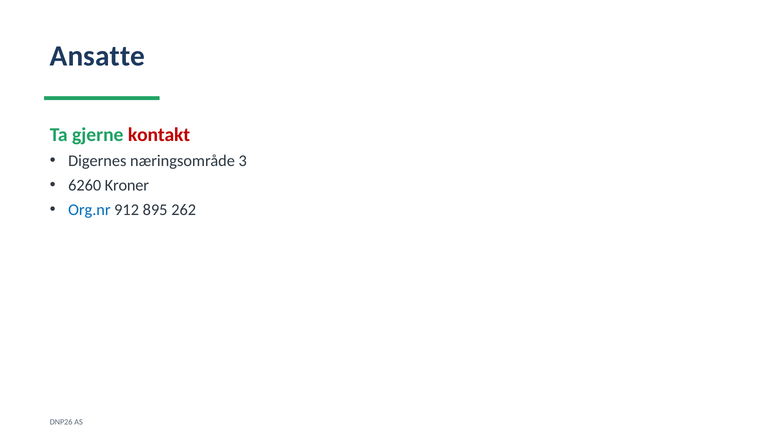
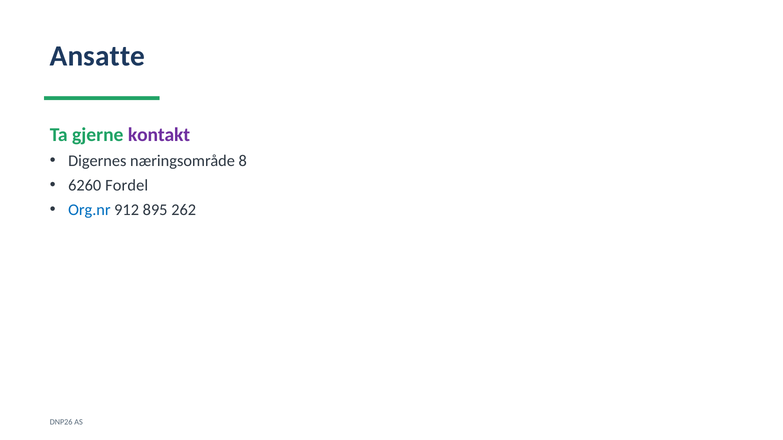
kontakt colour: red -> purple (159, 135)
3: 3 -> 8 (243, 161)
Kroner: Kroner -> Fordel (127, 185)
